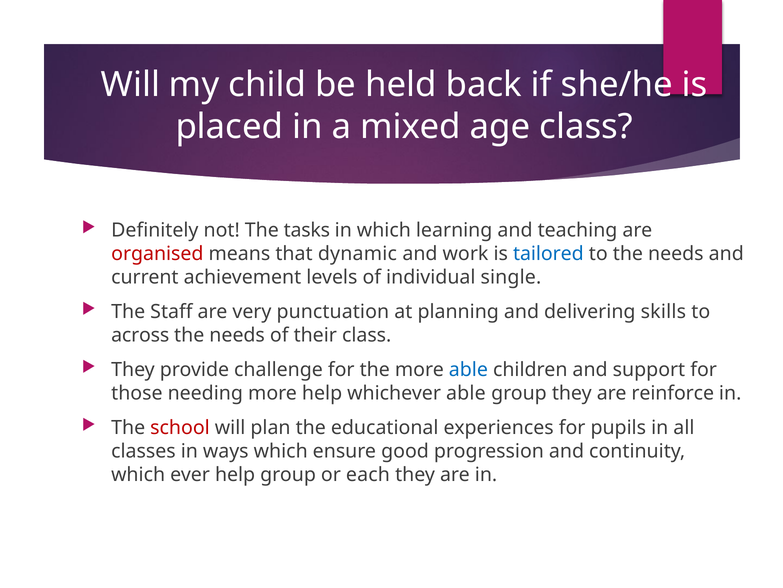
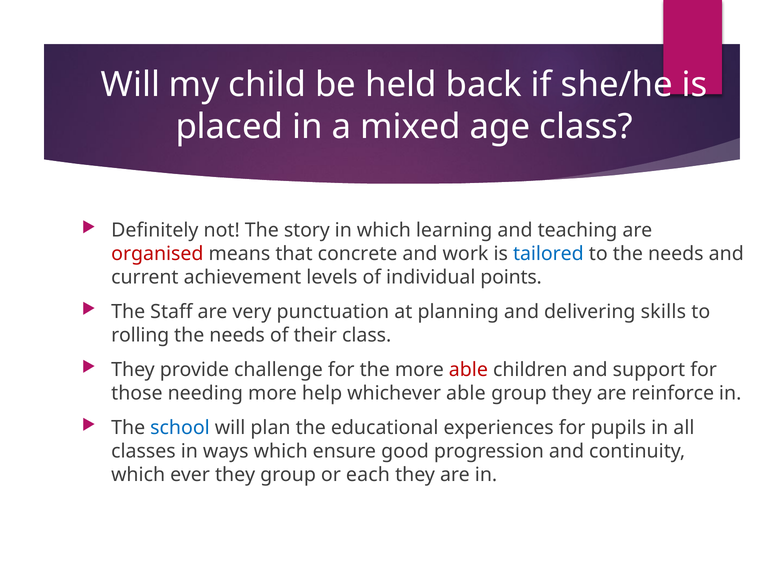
tasks: tasks -> story (307, 230)
dynamic: dynamic -> concrete (358, 254)
single: single -> points (511, 277)
across: across -> rolling (140, 335)
able colour: blue -> red (468, 369)
school colour: red -> blue (180, 427)
ever help: help -> they (235, 474)
